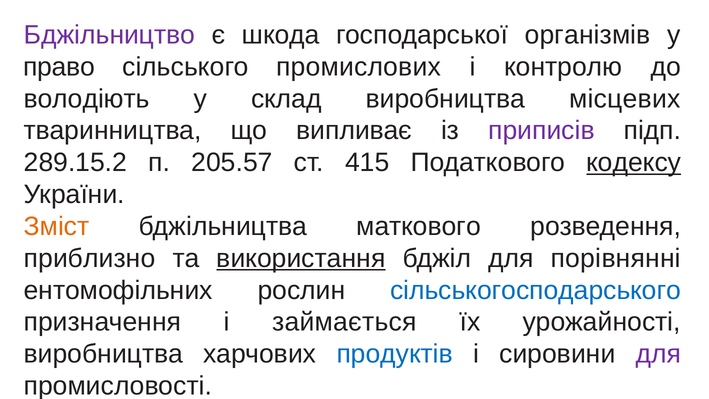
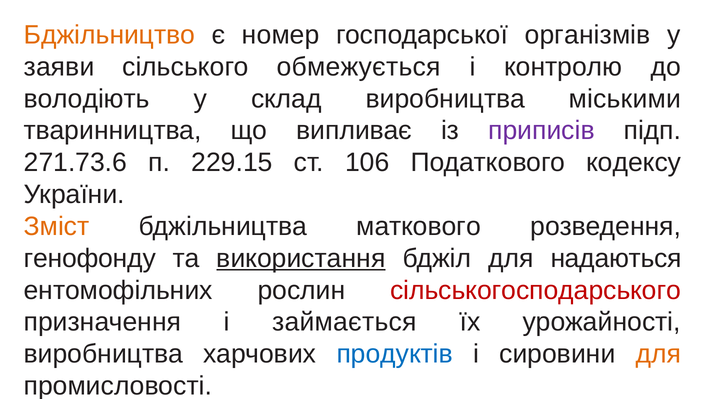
Бджільництво colour: purple -> orange (109, 35)
шкода: шкода -> номер (281, 35)
право: право -> заяви (59, 67)
промислових: промислових -> обмежується (359, 67)
місцевих: місцевих -> міськими (625, 99)
289.15.2: 289.15.2 -> 271.73.6 (75, 163)
205.57: 205.57 -> 229.15 (232, 163)
415: 415 -> 106 (367, 163)
кодексу underline: present -> none (634, 163)
приблизно: приблизно -> генофонду (90, 258)
порівнянні: порівнянні -> надаються (616, 258)
сільськогосподарського colour: blue -> red (536, 290)
для colour: purple -> orange (659, 354)
